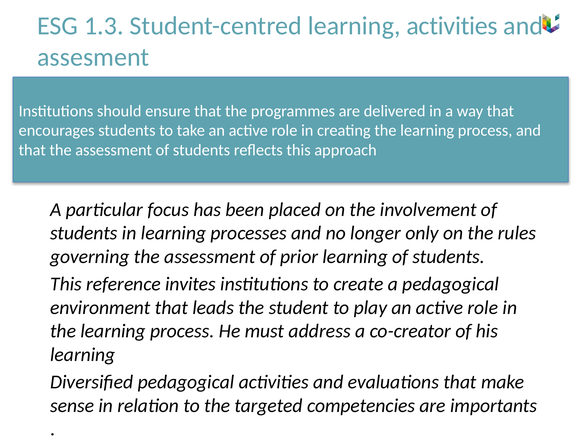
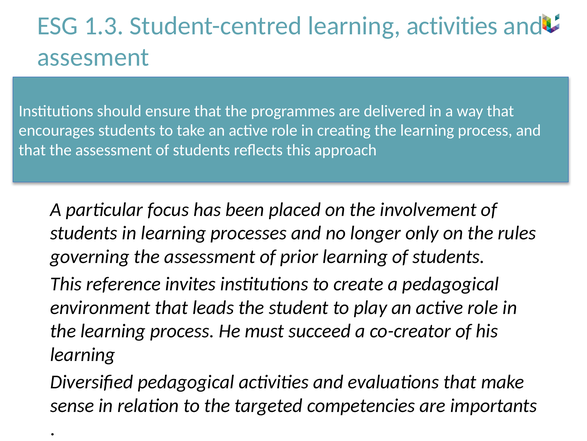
address: address -> succeed (320, 331)
